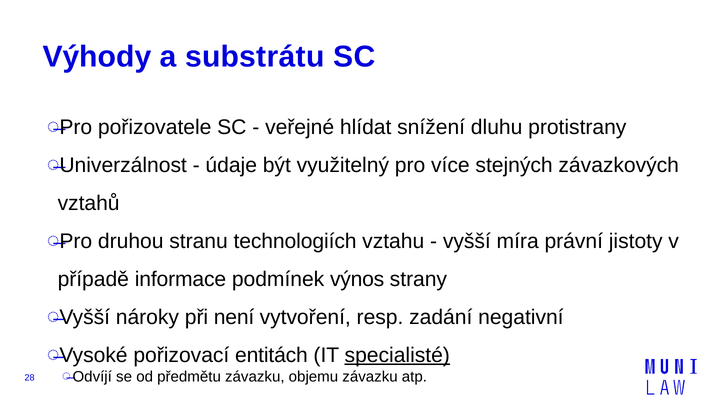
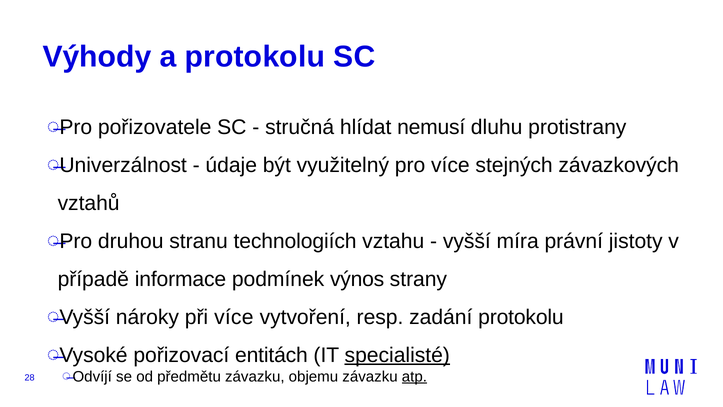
a substrátu: substrátu -> protokolu (255, 57)
veřejné: veřejné -> stručná (300, 127)
snížení: snížení -> nemusí (431, 127)
při není: není -> více (234, 317)
zadání negativní: negativní -> protokolu (521, 317)
atp underline: none -> present (414, 376)
